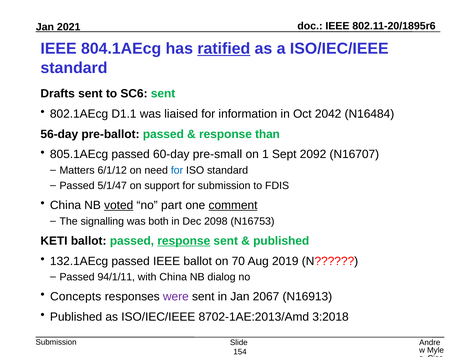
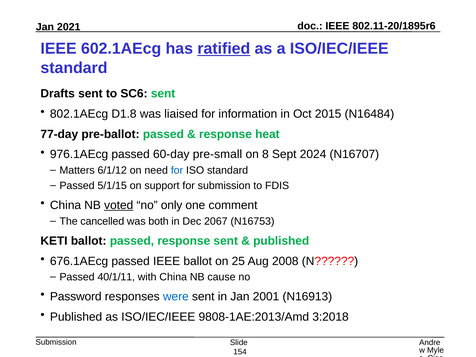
804.1AEcg: 804.1AEcg -> 602.1AEcg (121, 49)
D1.1: D1.1 -> D1.8 (124, 114)
2042: 2042 -> 2015 (328, 114)
56-day: 56-day -> 77-day (59, 134)
than: than -> heat (267, 134)
805.1AEcg: 805.1AEcg -> 976.1AEcg (79, 154)
1: 1 -> 8 (265, 154)
2092: 2092 -> 2024 (313, 154)
5/1/47: 5/1/47 -> 5/1/15 (112, 186)
part: part -> only (172, 205)
comment underline: present -> none (233, 205)
signalling: signalling -> cancelled (102, 221)
2098: 2098 -> 2067 (216, 221)
response underline: present -> none (184, 241)
132.1AEcg: 132.1AEcg -> 676.1AEcg (79, 261)
70: 70 -> 25 (238, 261)
2019: 2019 -> 2008 (285, 261)
94/1/11: 94/1/11 -> 40/1/11 (116, 277)
dialog: dialog -> cause (221, 277)
Concepts: Concepts -> Password (76, 297)
were colour: purple -> blue (176, 297)
2067: 2067 -> 2001 (266, 297)
8702-1AE:2013/Amd: 8702-1AE:2013/Amd -> 9808-1AE:2013/Amd (254, 317)
